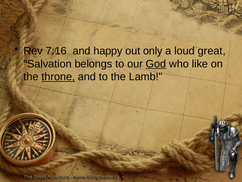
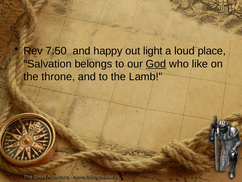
7:16: 7:16 -> 7:50 (56, 51)
only: only -> light (153, 51)
great: great -> place (212, 51)
throne underline: present -> none (58, 77)
